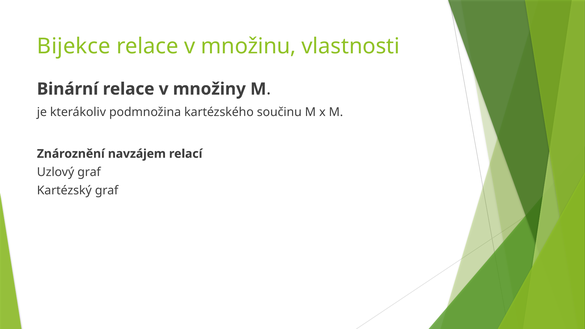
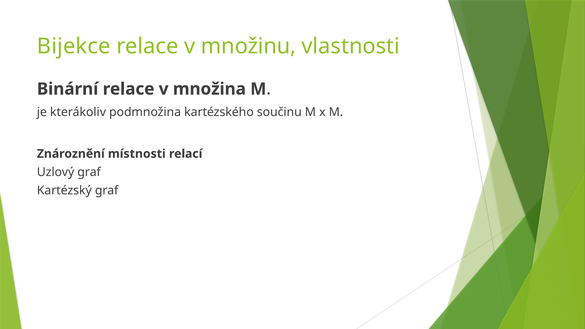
množiny: množiny -> množina (209, 89)
navzájem: navzájem -> místnosti (137, 154)
